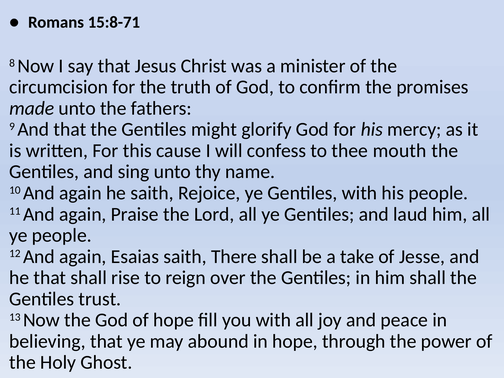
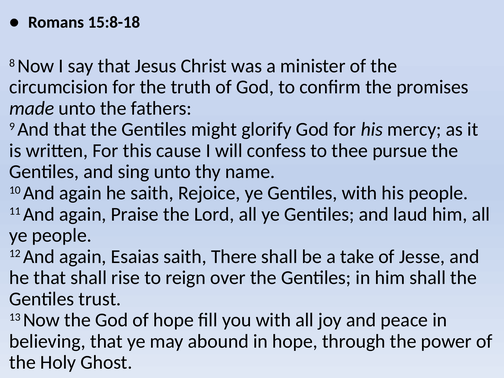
15:8-71: 15:8-71 -> 15:8-18 (114, 22)
mouth: mouth -> pursue (400, 151)
